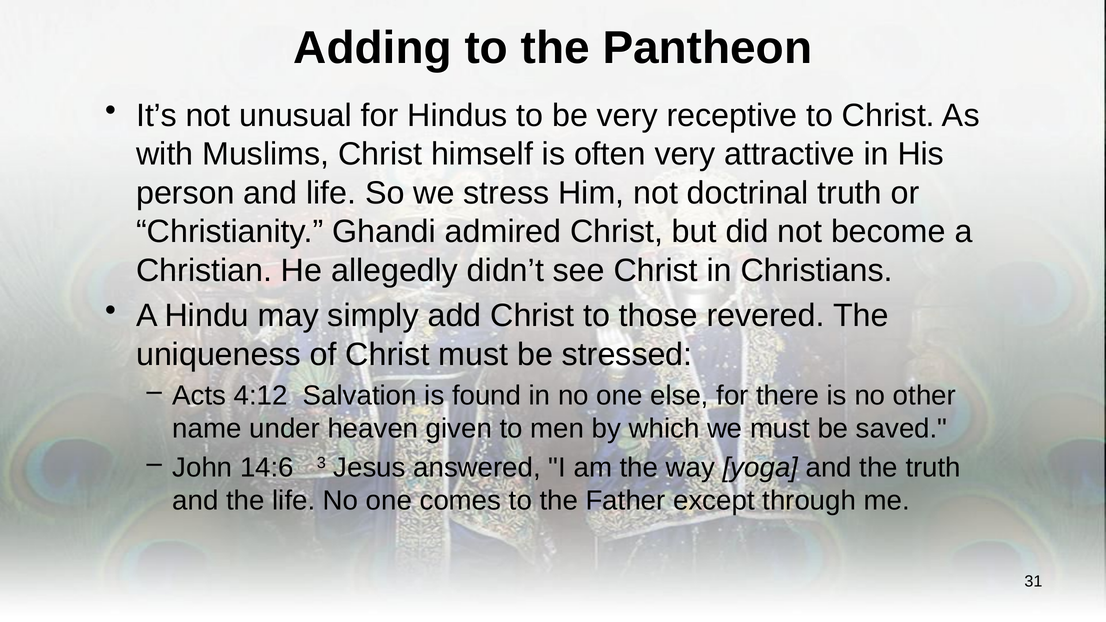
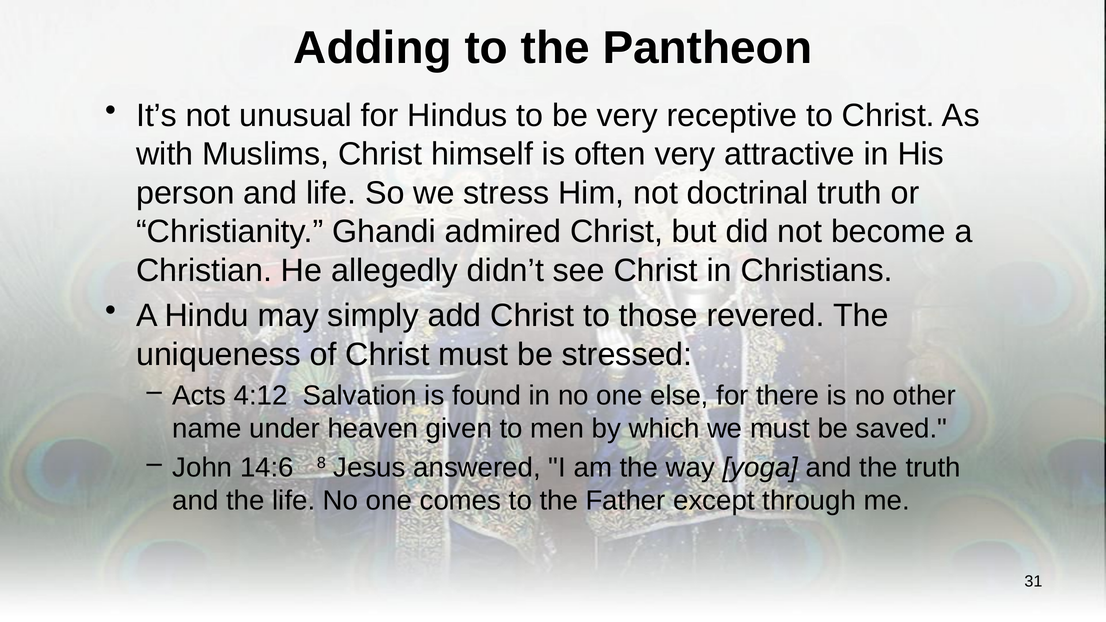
3: 3 -> 8 (321, 463)
